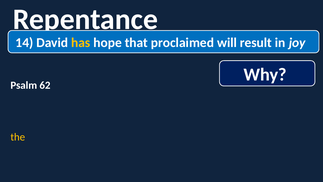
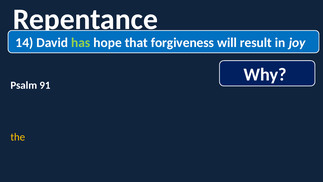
has colour: yellow -> light green (81, 43)
proclaimed: proclaimed -> forgiveness (182, 43)
62: 62 -> 91 (45, 85)
